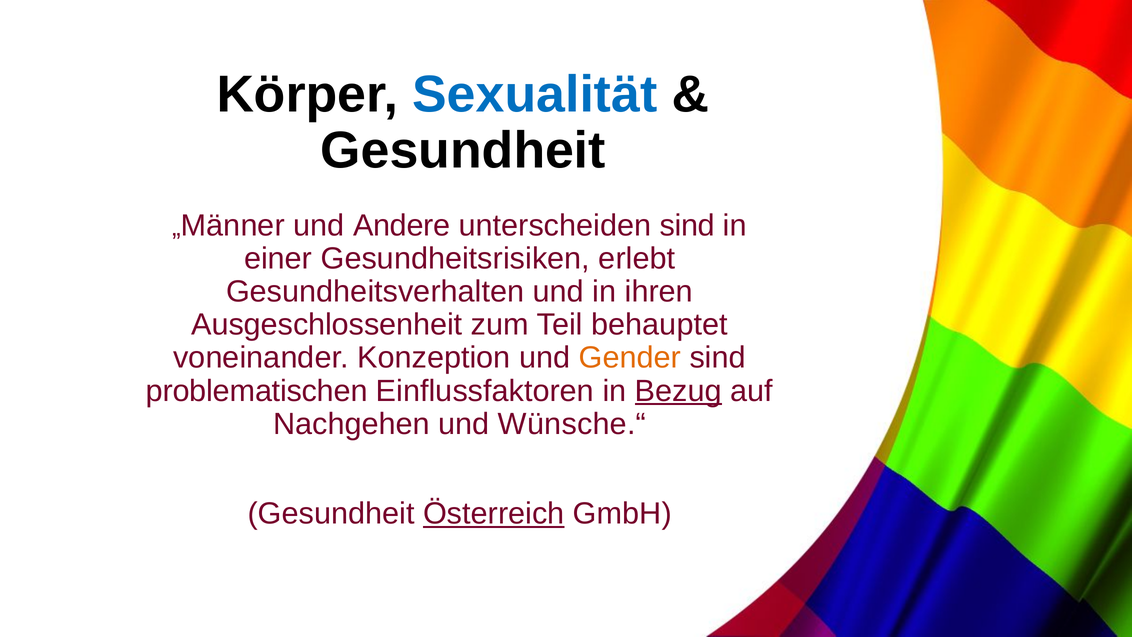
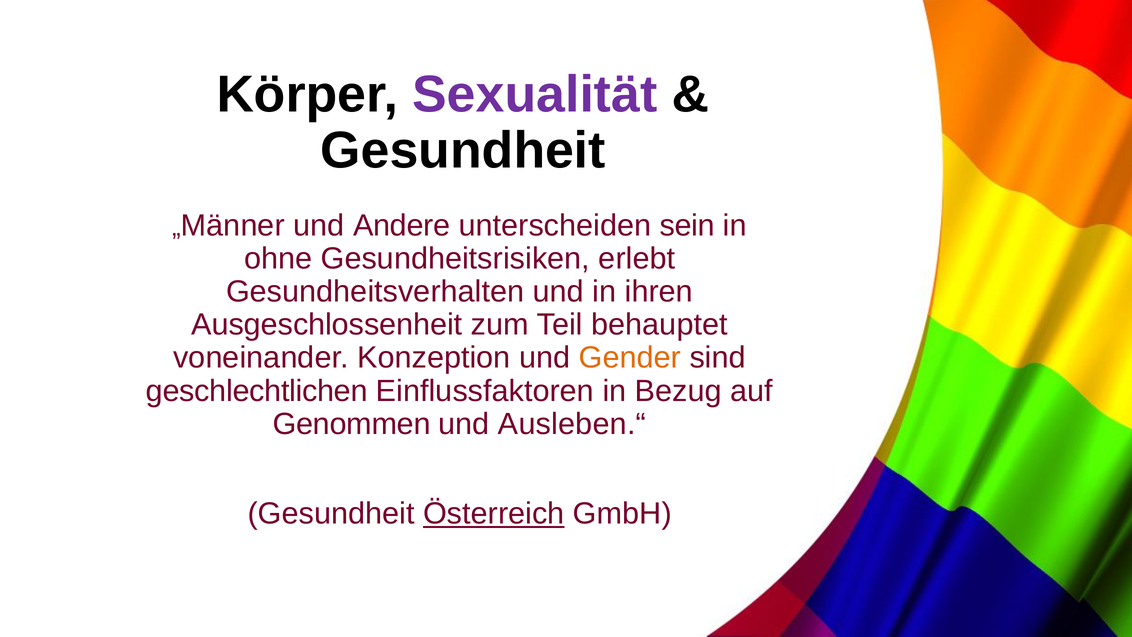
Sexualität colour: blue -> purple (535, 95)
unterscheiden sind: sind -> sein (687, 225)
einer: einer -> ohne (278, 258)
problematischen: problematischen -> geschlechtlichen (257, 391)
Bezug underline: present -> none (678, 391)
Nachgehen: Nachgehen -> Genommen (352, 424)
Wünsche.“: Wünsche.“ -> Ausleben.“ (572, 424)
